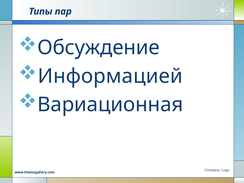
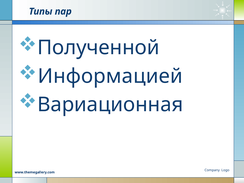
Обсуждение: Обсуждение -> Полученной (98, 48)
